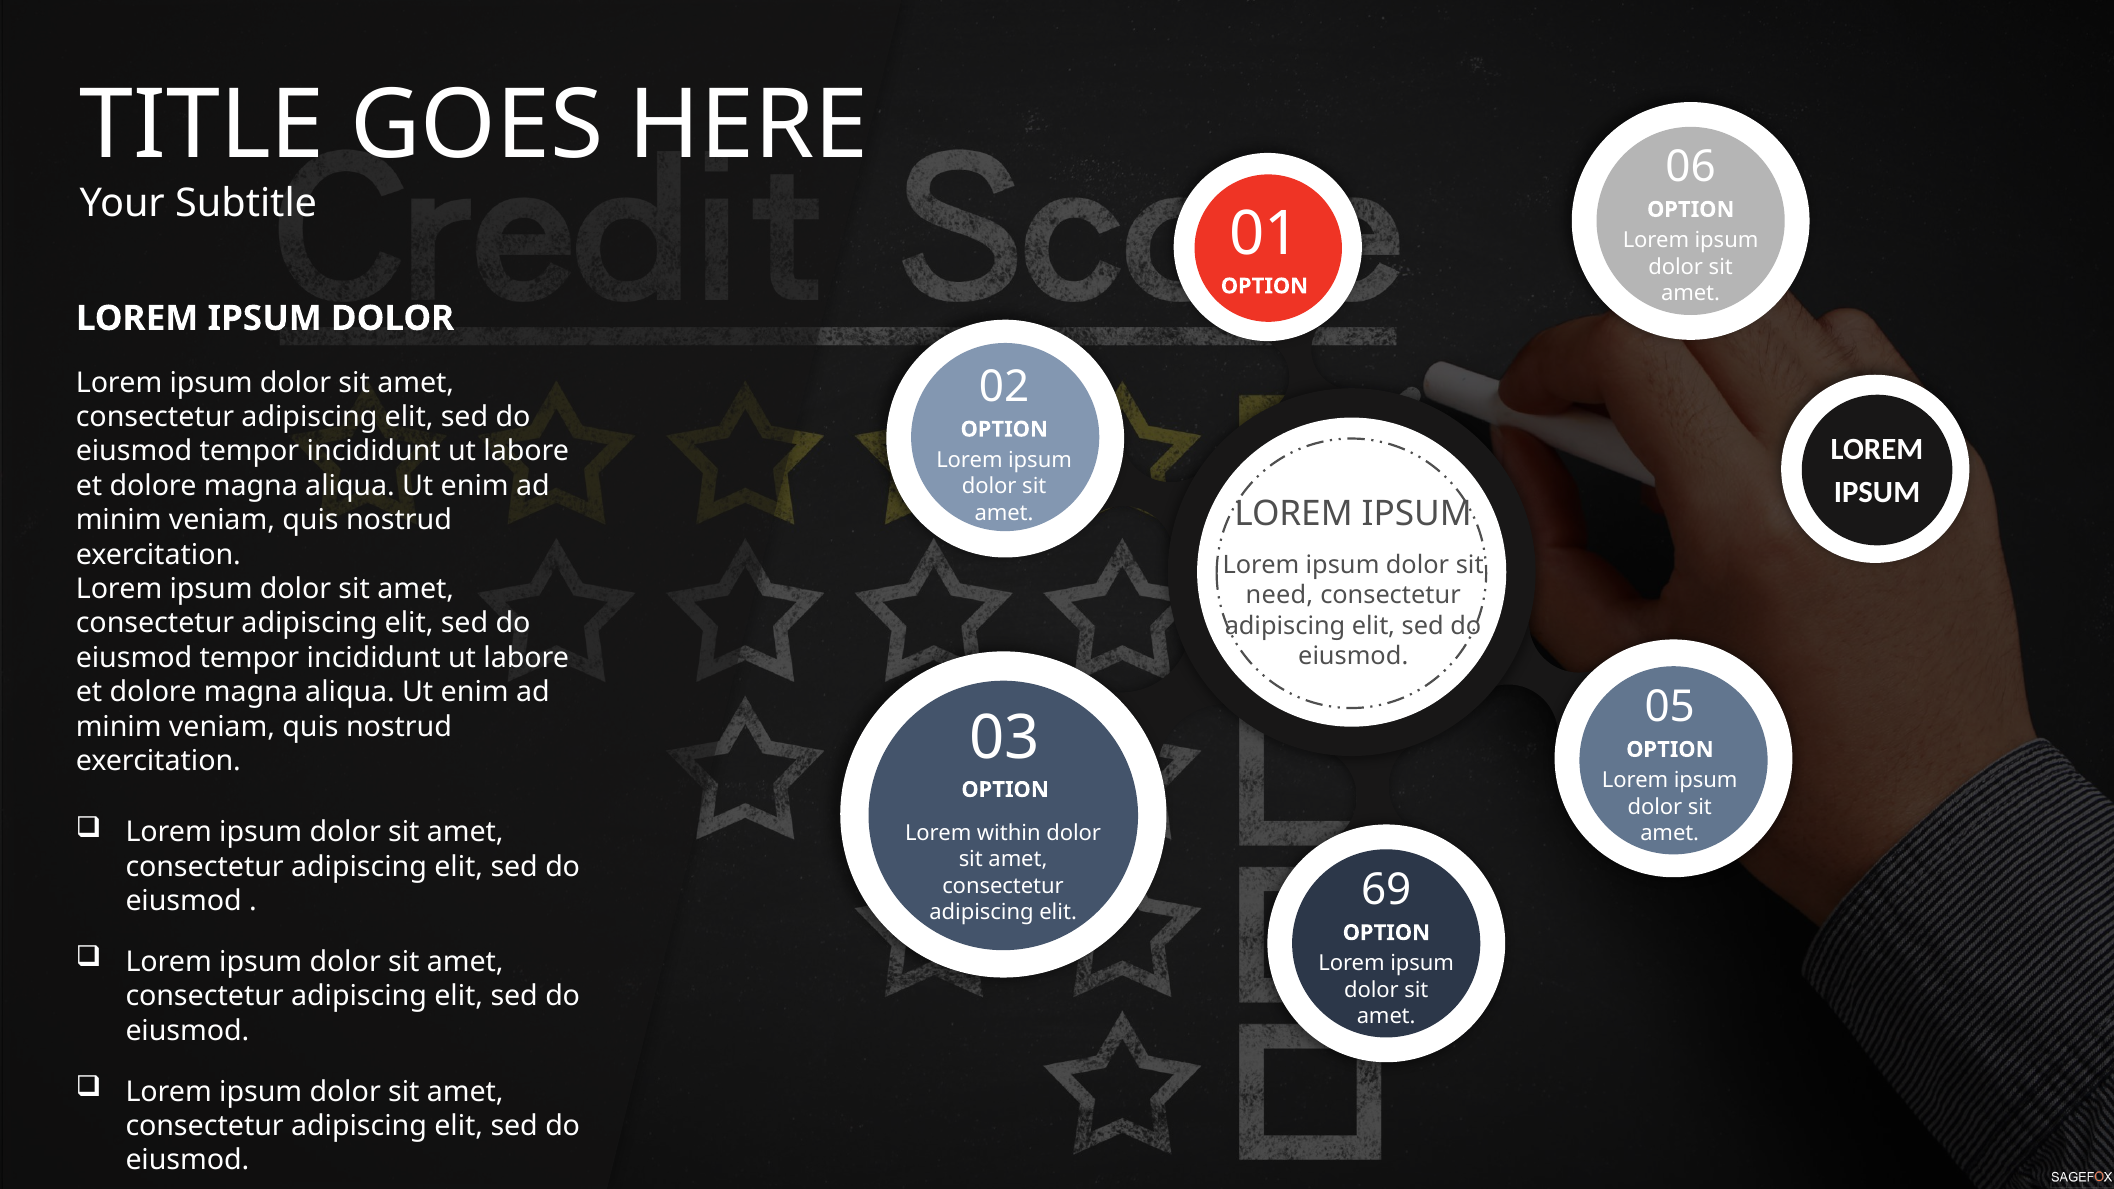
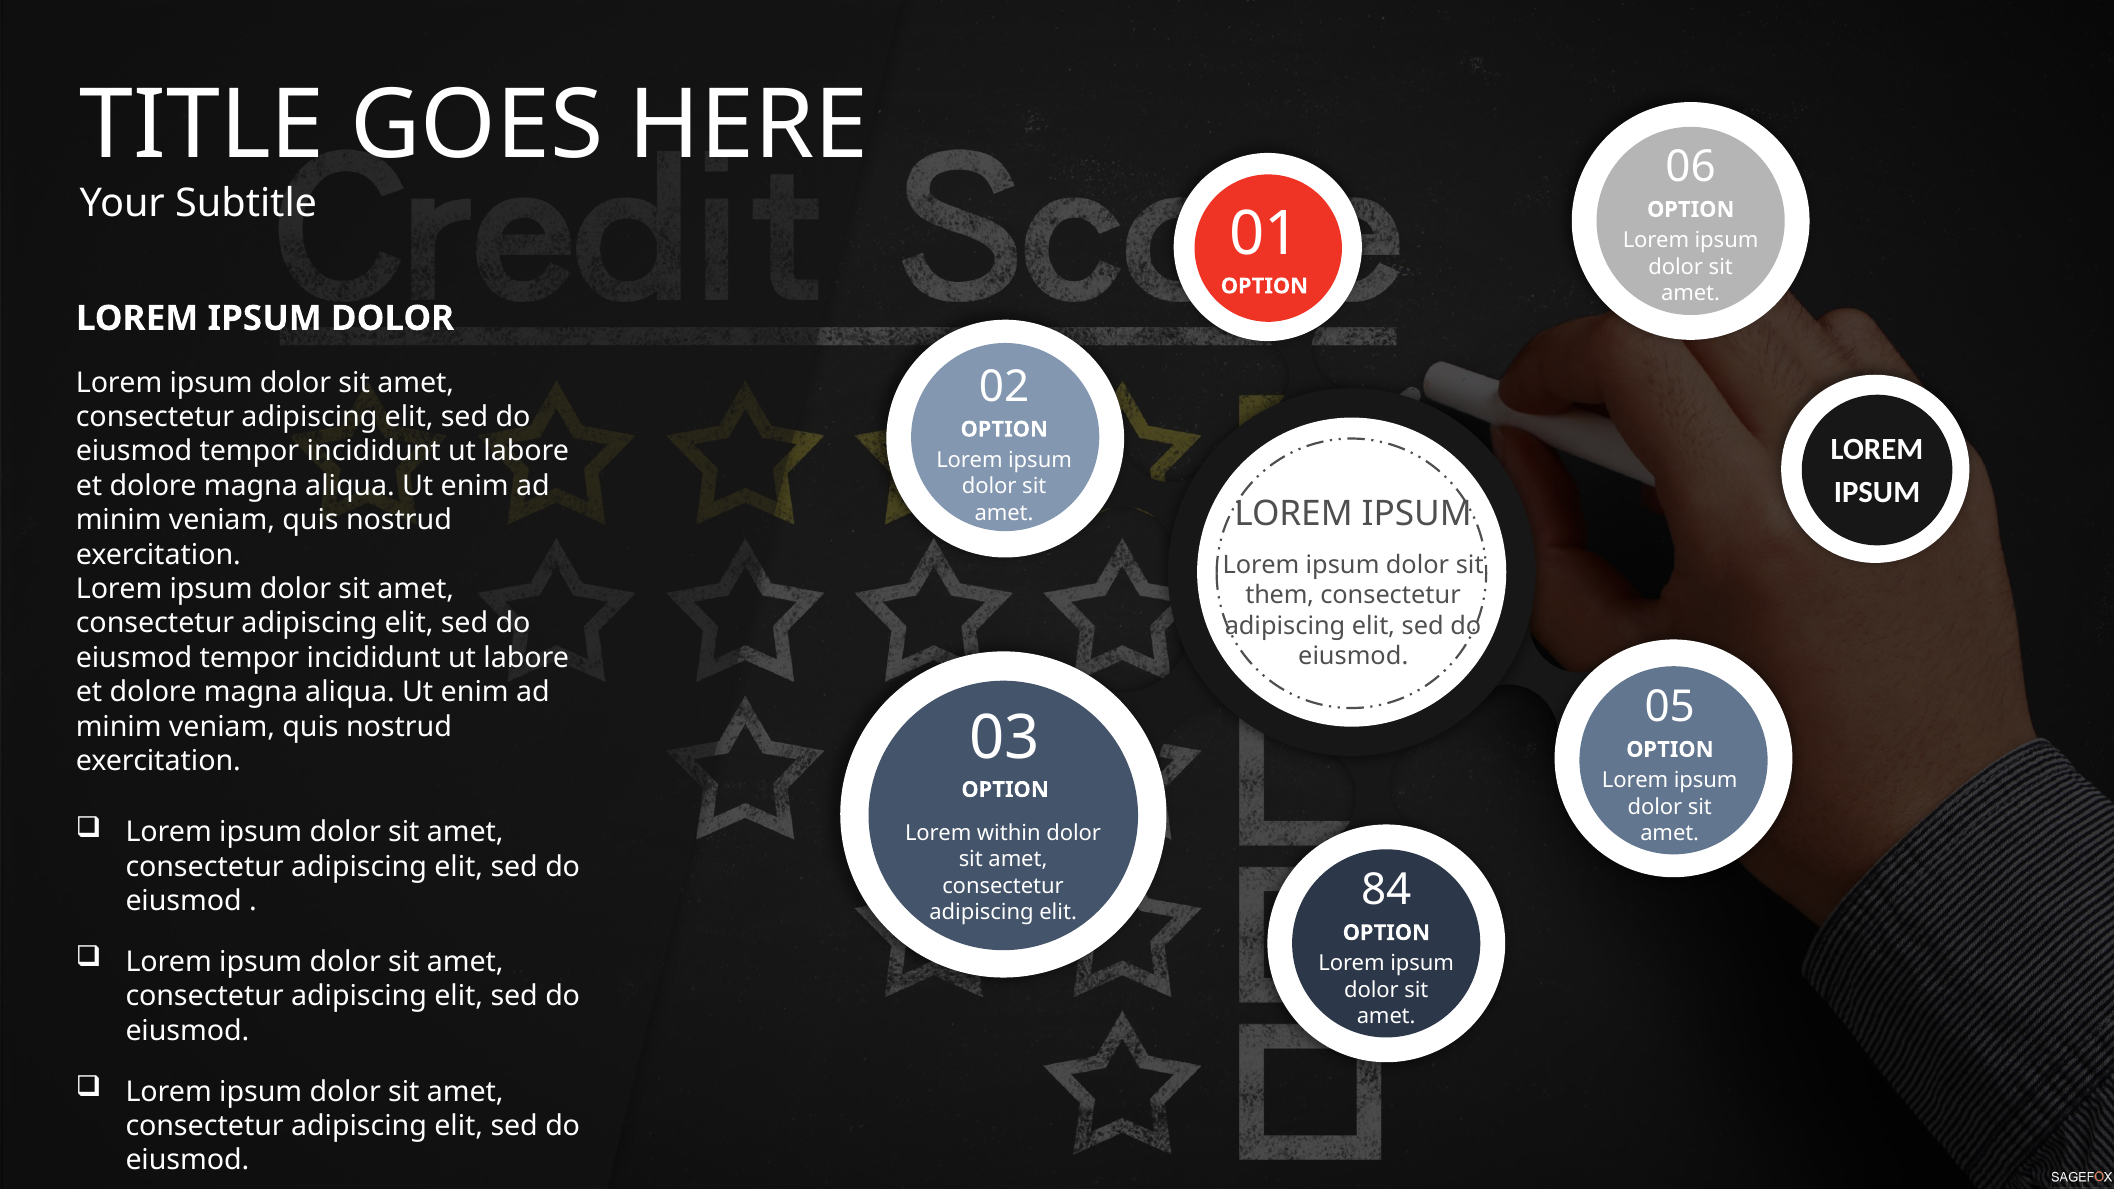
need: need -> them (1280, 595)
69: 69 -> 84 (1386, 890)
